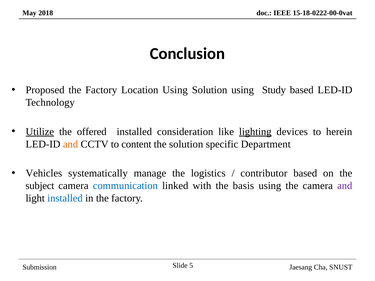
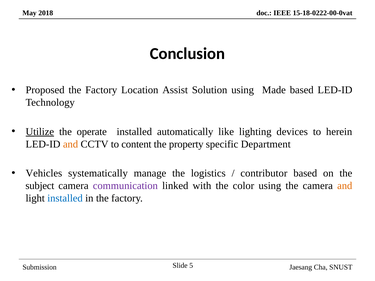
Location Using: Using -> Assist (175, 90)
Study: Study -> Made (274, 90)
offered: offered -> operate (92, 132)
consideration: consideration -> automatically (185, 132)
lighting underline: present -> none (255, 132)
the solution: solution -> property (186, 144)
communication colour: blue -> purple (125, 186)
basis: basis -> color (243, 186)
and colour: purple -> orange (345, 186)
